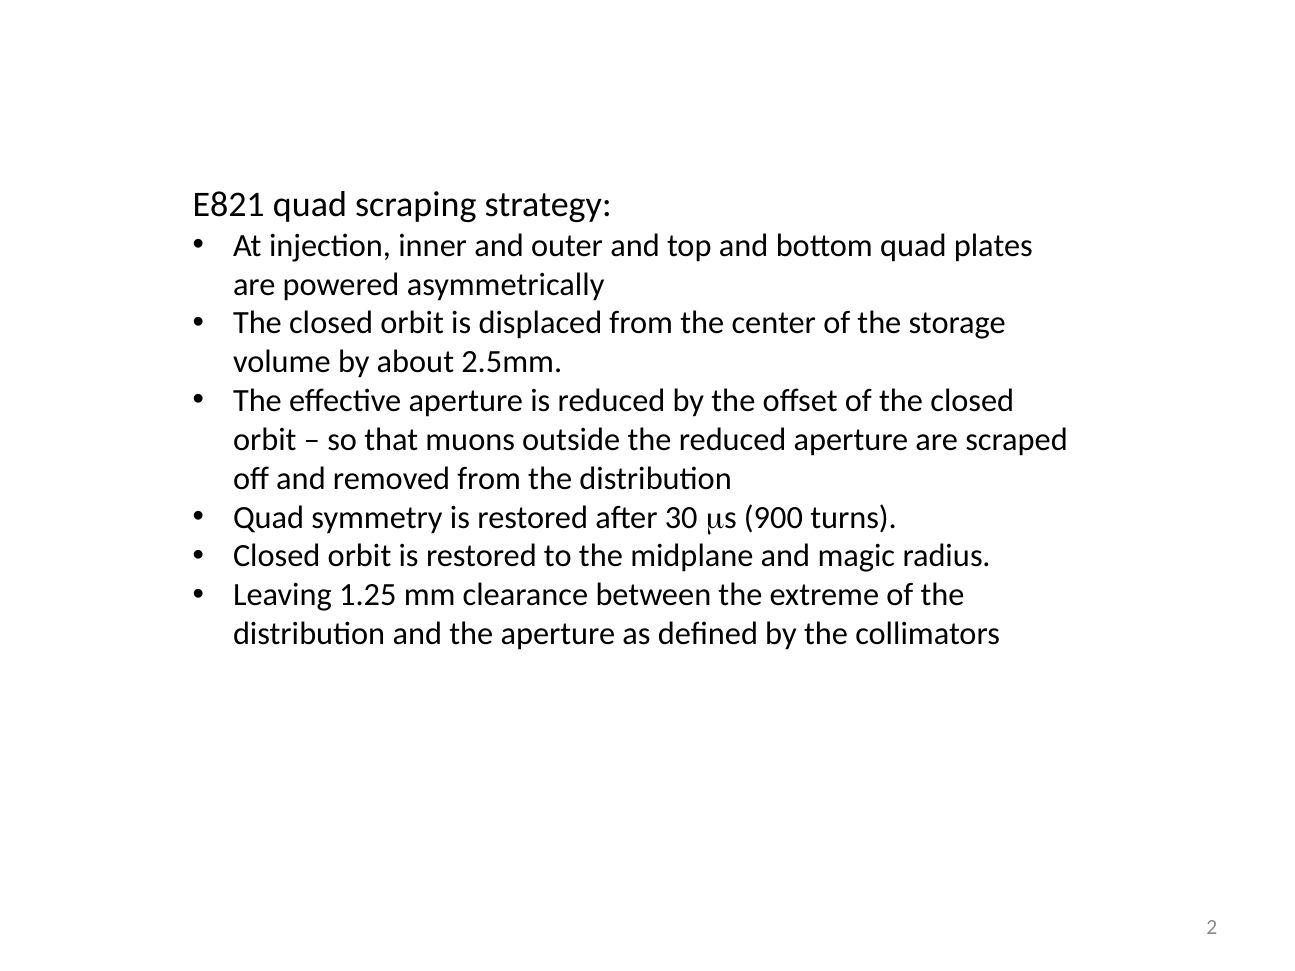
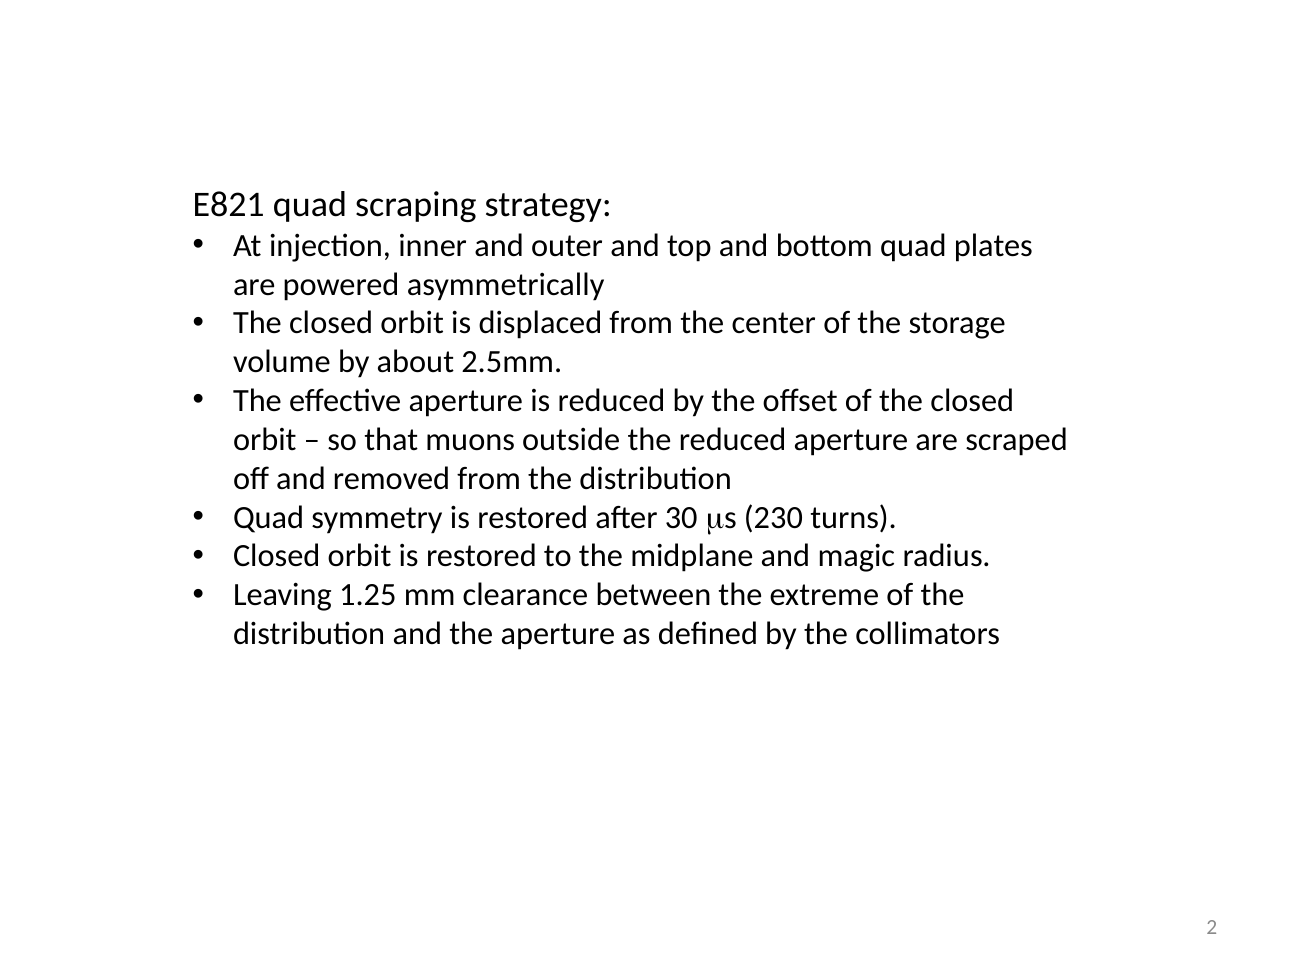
900: 900 -> 230 (773, 518)
